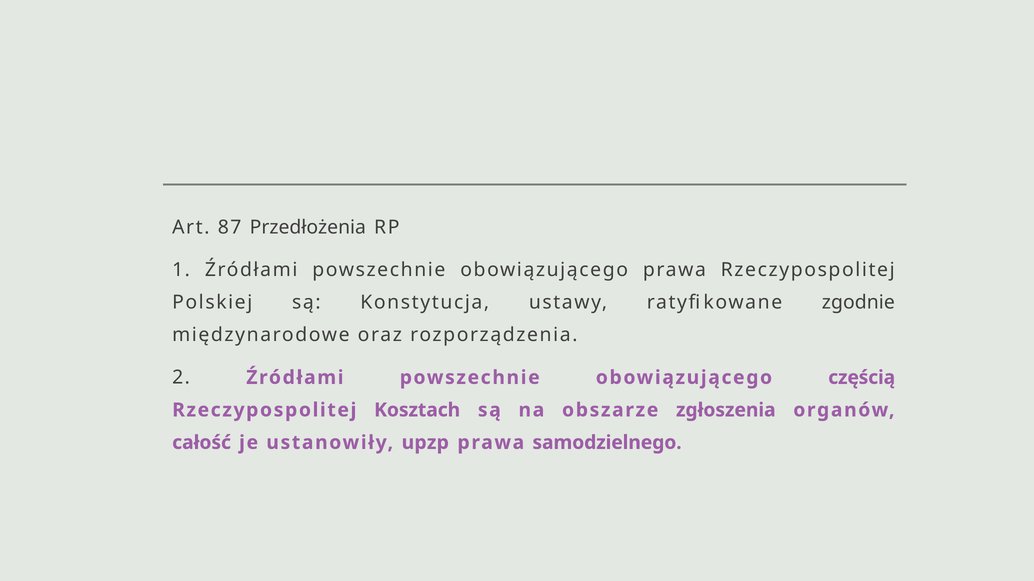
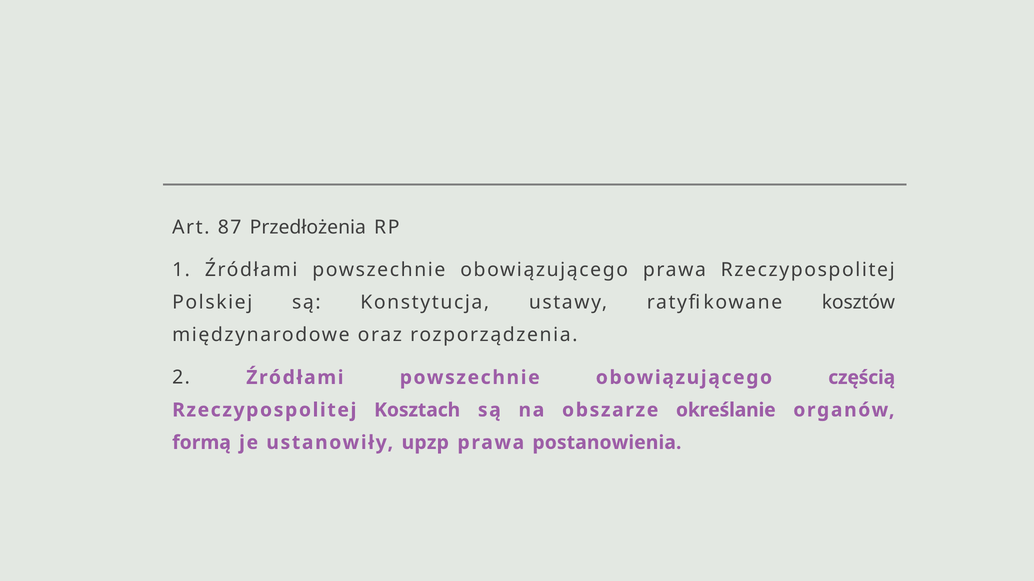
zgodnie: zgodnie -> kosztów (858, 303)
zgłoszenia: zgłoszenia -> określanie (726, 410)
całość: całość -> formą (202, 443)
samodzielnego: samodzielnego -> postanowienia (607, 443)
